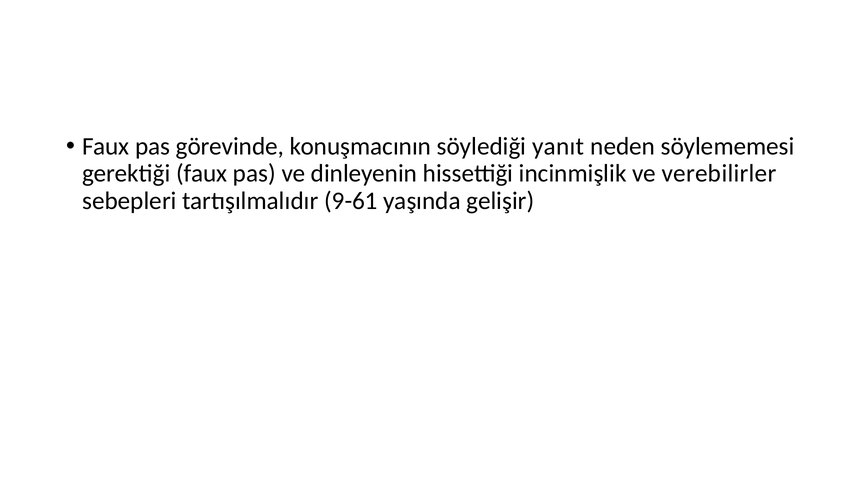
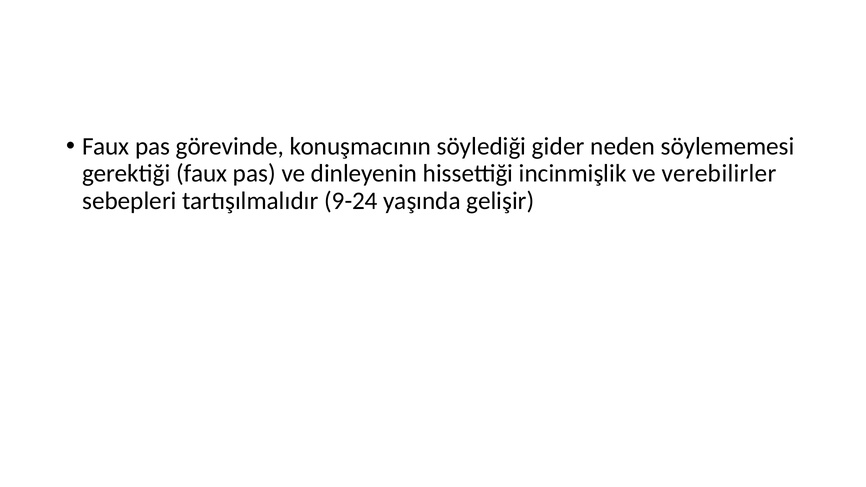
yanıt: yanıt -> gider (558, 146)
9-61: 9-61 -> 9-24 (351, 201)
